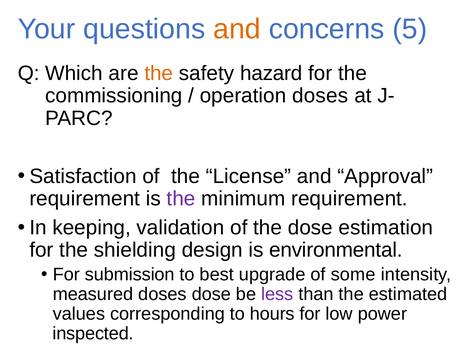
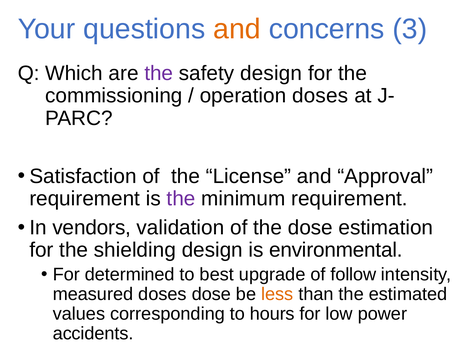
5: 5 -> 3 (410, 29)
the colour: orange -> purple (159, 73)
safety hazard: hazard -> design (271, 73)
keeping: keeping -> vendors (92, 227)
submission: submission -> determined (130, 274)
some: some -> follow (353, 274)
less colour: purple -> orange (277, 293)
inspected: inspected -> accidents (93, 333)
